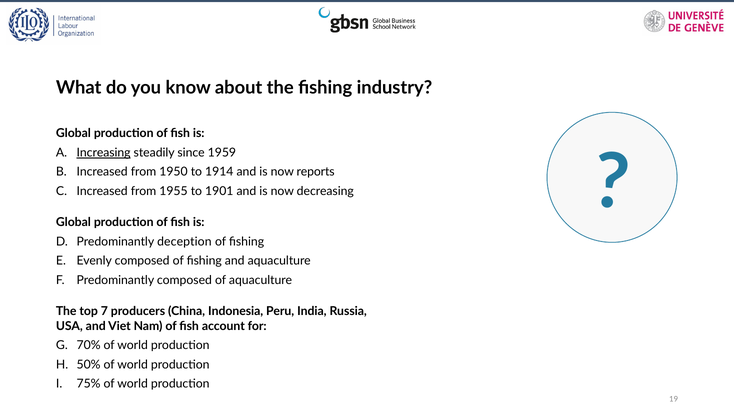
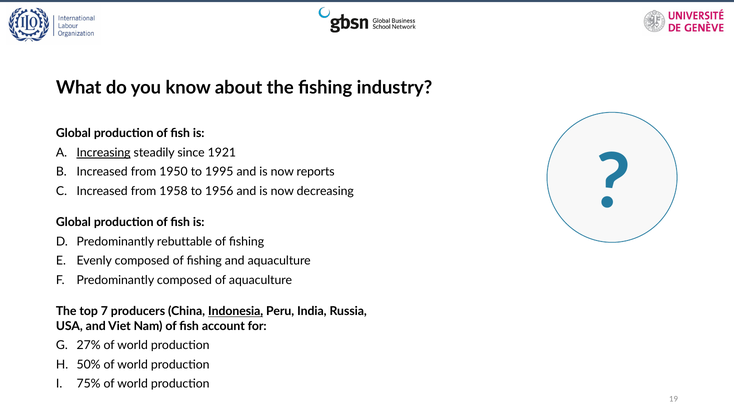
1959: 1959 -> 1921 (222, 153)
1914: 1914 -> 1995 (219, 172)
1955: 1955 -> 1958 (173, 191)
1901: 1901 -> 1956 (219, 191)
deception: deception -> rebuttable (184, 242)
Indonesia underline: none -> present (236, 311)
70%: 70% -> 27% (89, 345)
